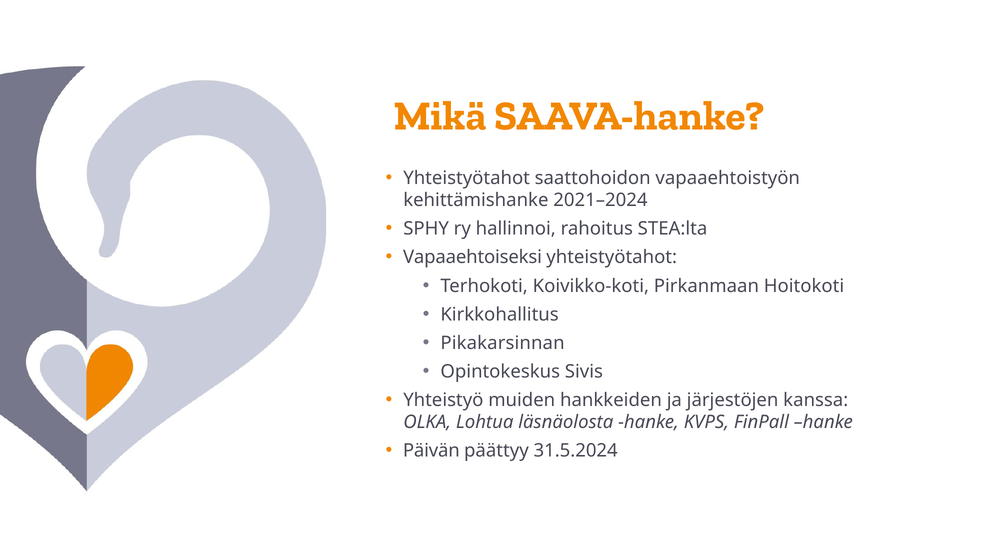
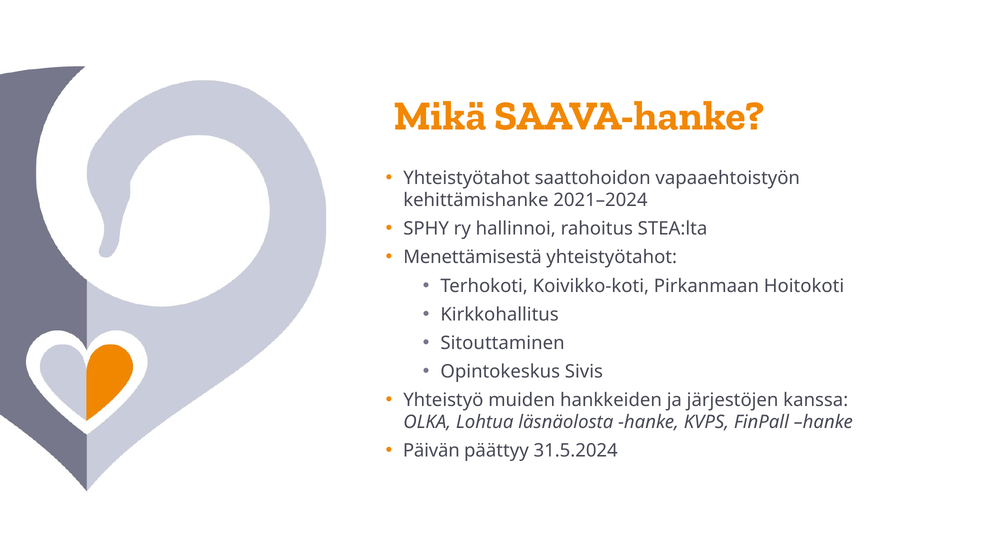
Vapaaehtoiseksi: Vapaaehtoiseksi -> Menettämisestä (472, 257)
Pikakarsinnan: Pikakarsinnan -> Sitouttaminen (503, 343)
